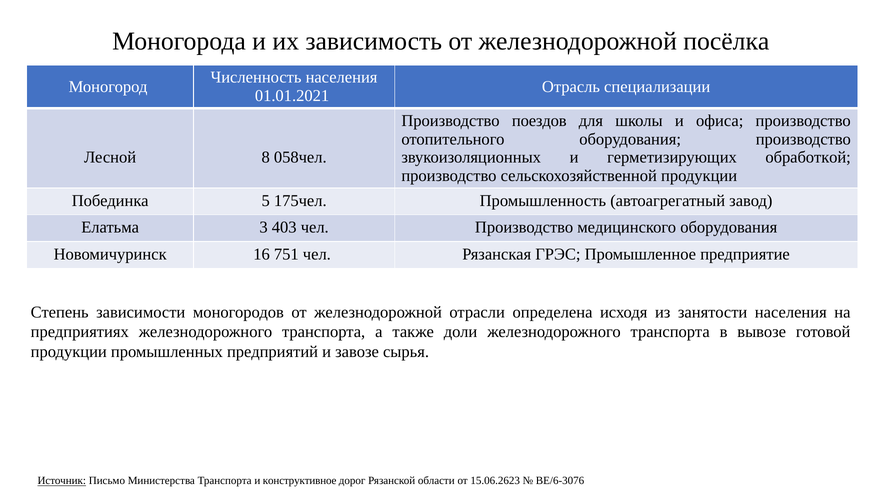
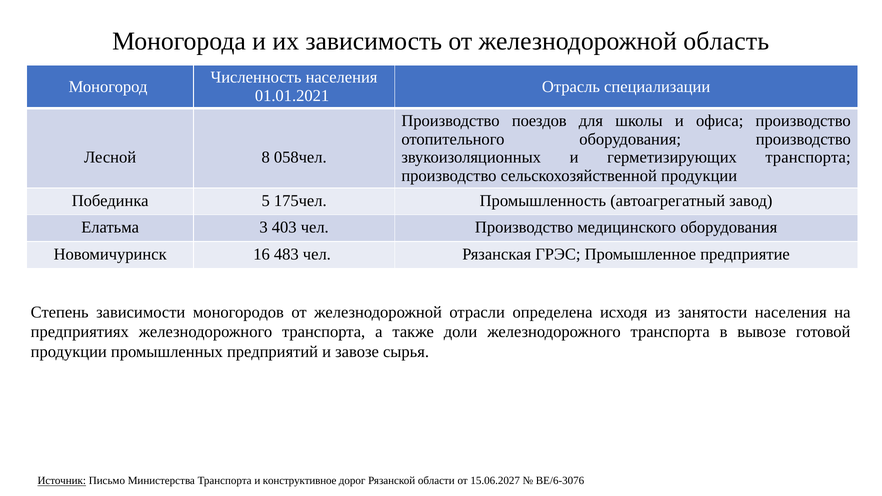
посёлка: посёлка -> область (726, 41)
герметизирующих обработкой: обработкой -> транспорта (808, 157)
751: 751 -> 483 (286, 254)
15.06.2623: 15.06.2623 -> 15.06.2027 (495, 481)
